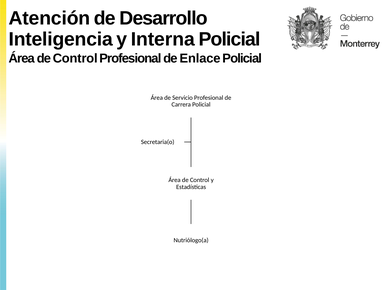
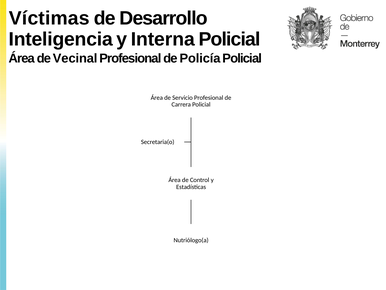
Atención: Atención -> Víctimas (49, 18)
Control: Control -> Vecinal (75, 58)
Enlace: Enlace -> Policía (200, 58)
